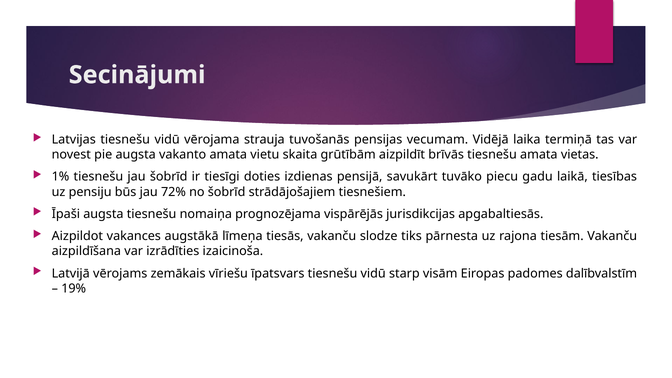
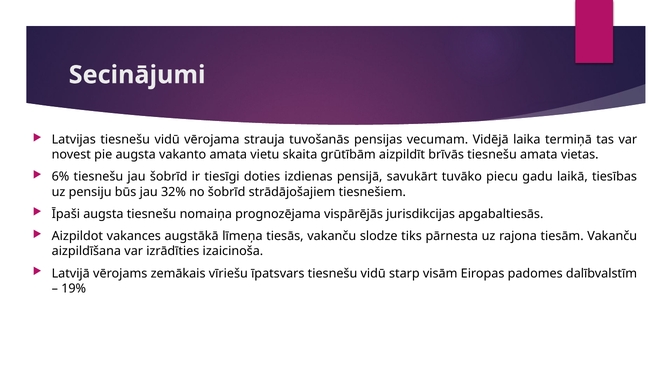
1%: 1% -> 6% (61, 177)
72%: 72% -> 32% (173, 192)
